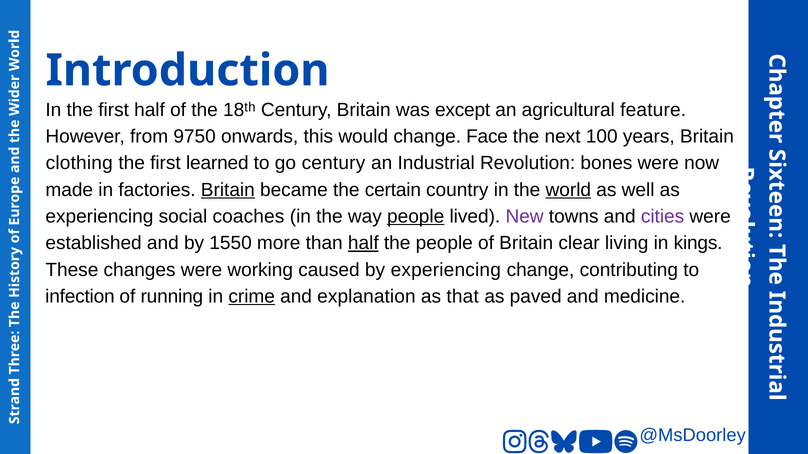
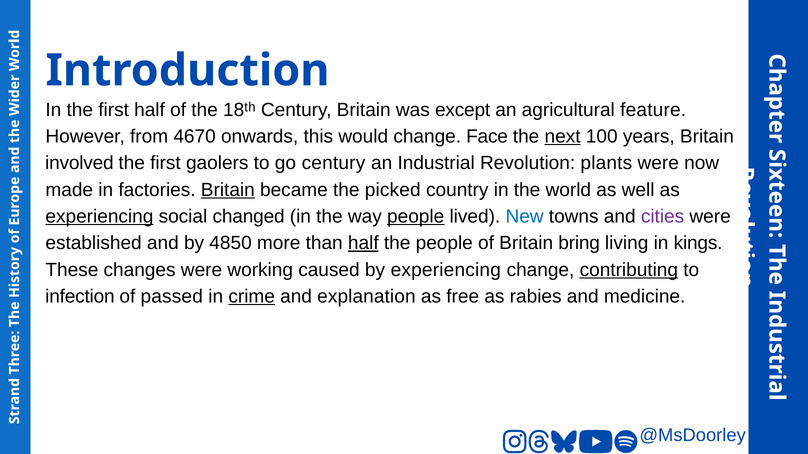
9750: 9750 -> 4670 (195, 137)
next underline: none -> present (563, 137)
clothing: clothing -> involved (79, 163)
learned: learned -> gaolers (217, 163)
bones: bones -> plants (606, 163)
certain: certain -> picked (393, 190)
world underline: present -> none (568, 190)
experiencing underline: none -> present (99, 217)
coaches: coaches -> changed (249, 217)
New colour: purple -> blue (525, 217)
1550: 1550 -> 4850 (231, 243)
clear: clear -> bring (579, 243)
contributing underline: none -> present (629, 270)
running: running -> passed (172, 297)
that: that -> free (463, 297)
paved: paved -> rabies (536, 297)
